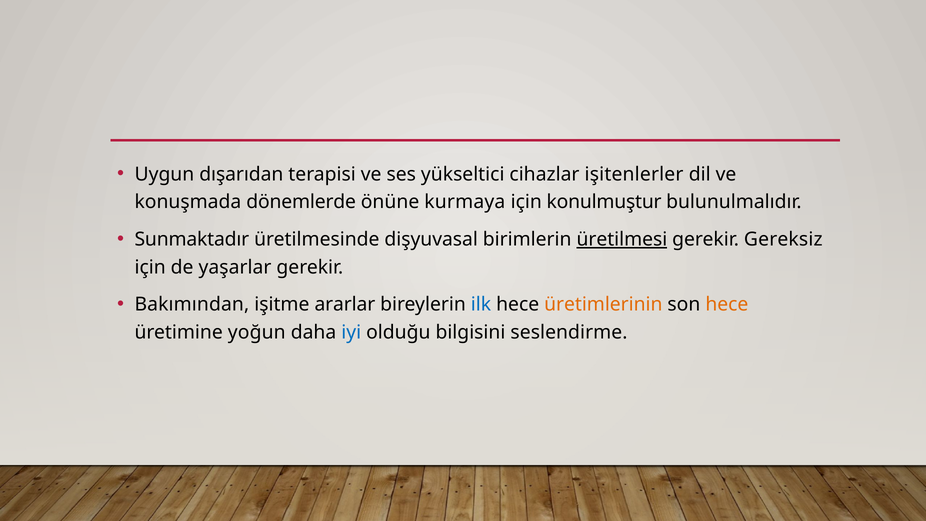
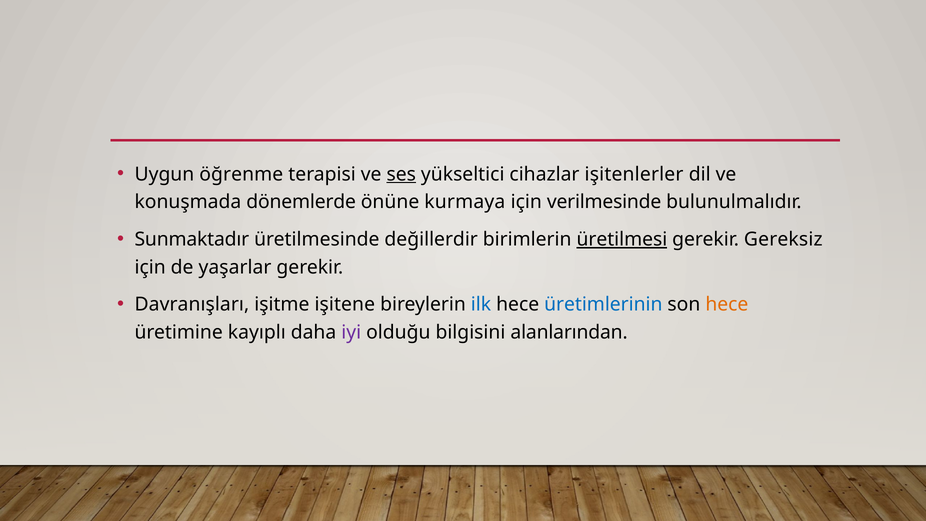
dışarıdan: dışarıdan -> öğrenme (241, 174)
ses underline: none -> present (401, 174)
konulmuştur: konulmuştur -> verilmesinde (604, 202)
dişyuvasal: dişyuvasal -> değillerdir (431, 239)
Bakımından: Bakımından -> Davranışları (192, 305)
ararlar: ararlar -> işitene (345, 305)
üretimlerinin colour: orange -> blue (603, 305)
yoğun: yoğun -> kayıplı (257, 332)
iyi colour: blue -> purple (351, 332)
seslendirme: seslendirme -> alanlarından (569, 332)
